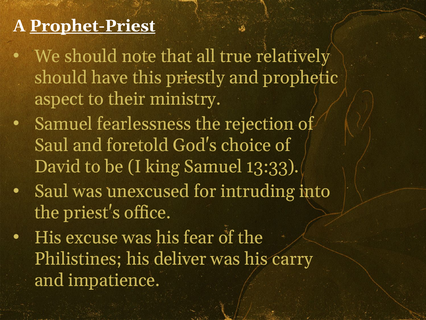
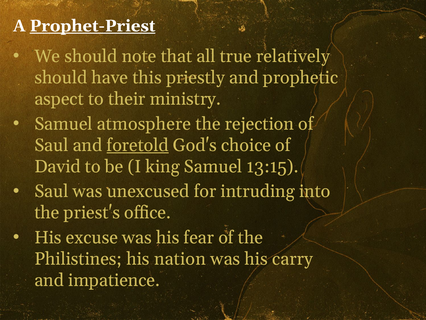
fearlessness: fearlessness -> atmosphere (144, 124)
foretold underline: none -> present (138, 145)
13:33: 13:33 -> 13:15 (273, 166)
deliver: deliver -> nation (180, 259)
